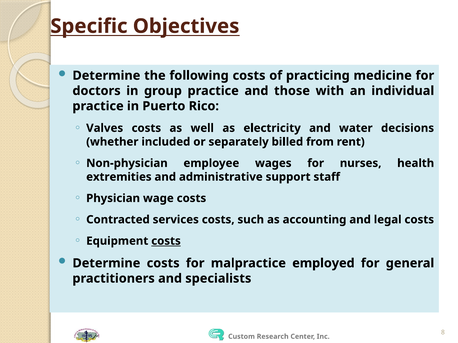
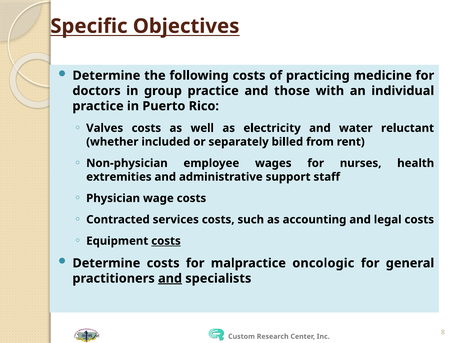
decisions: decisions -> reluctant (408, 128)
employed: employed -> oncologic (323, 264)
and underline: none -> present (170, 279)
